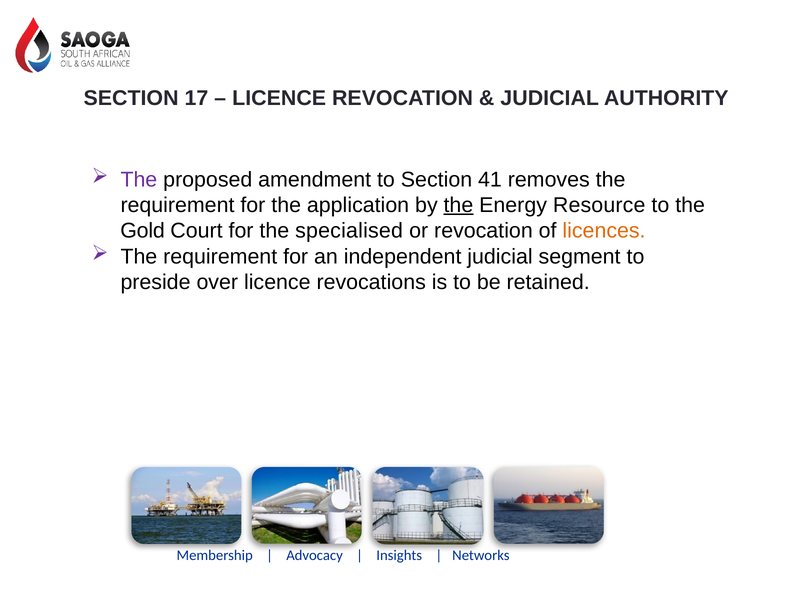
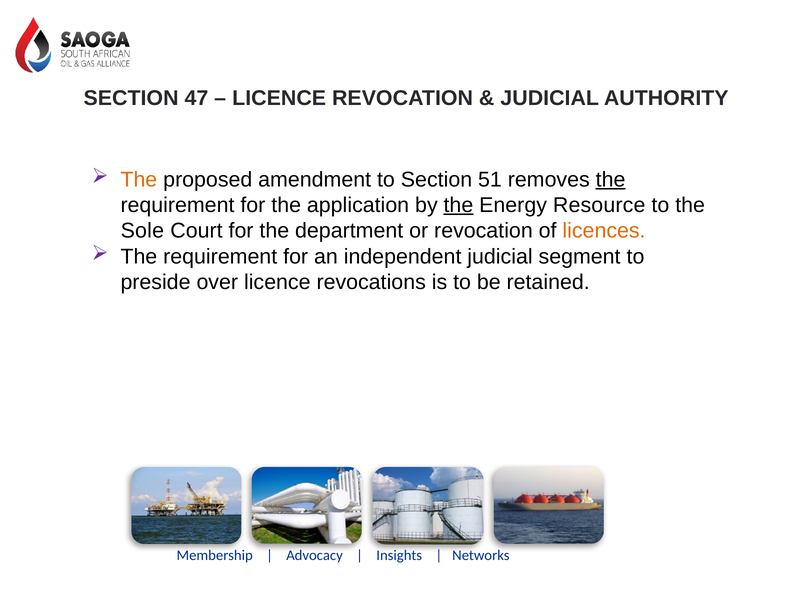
17: 17 -> 47 (196, 98)
The colour: purple -> orange (139, 180)
41: 41 -> 51 (490, 180)
the underline: none -> present (611, 180)
Gold: Gold -> Sole (142, 231)
specialised: specialised -> department (349, 231)
